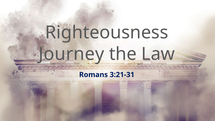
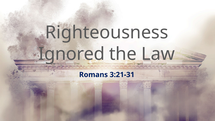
Journey: Journey -> Ignored (72, 54)
